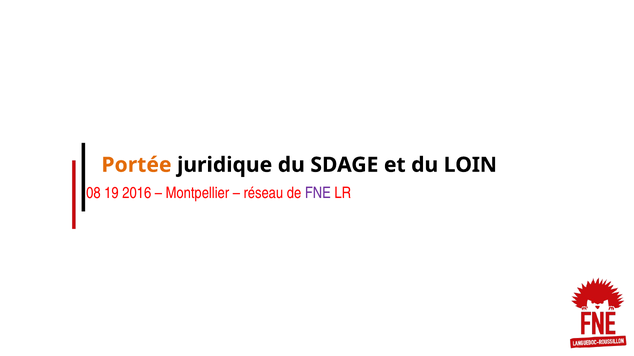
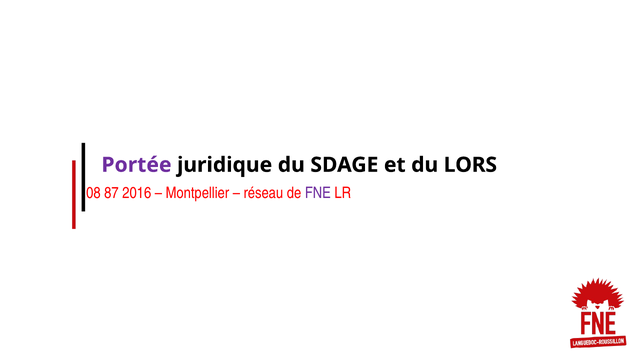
Portée colour: orange -> purple (137, 165)
LOIN: LOIN -> LORS (470, 165)
19: 19 -> 87 (111, 194)
